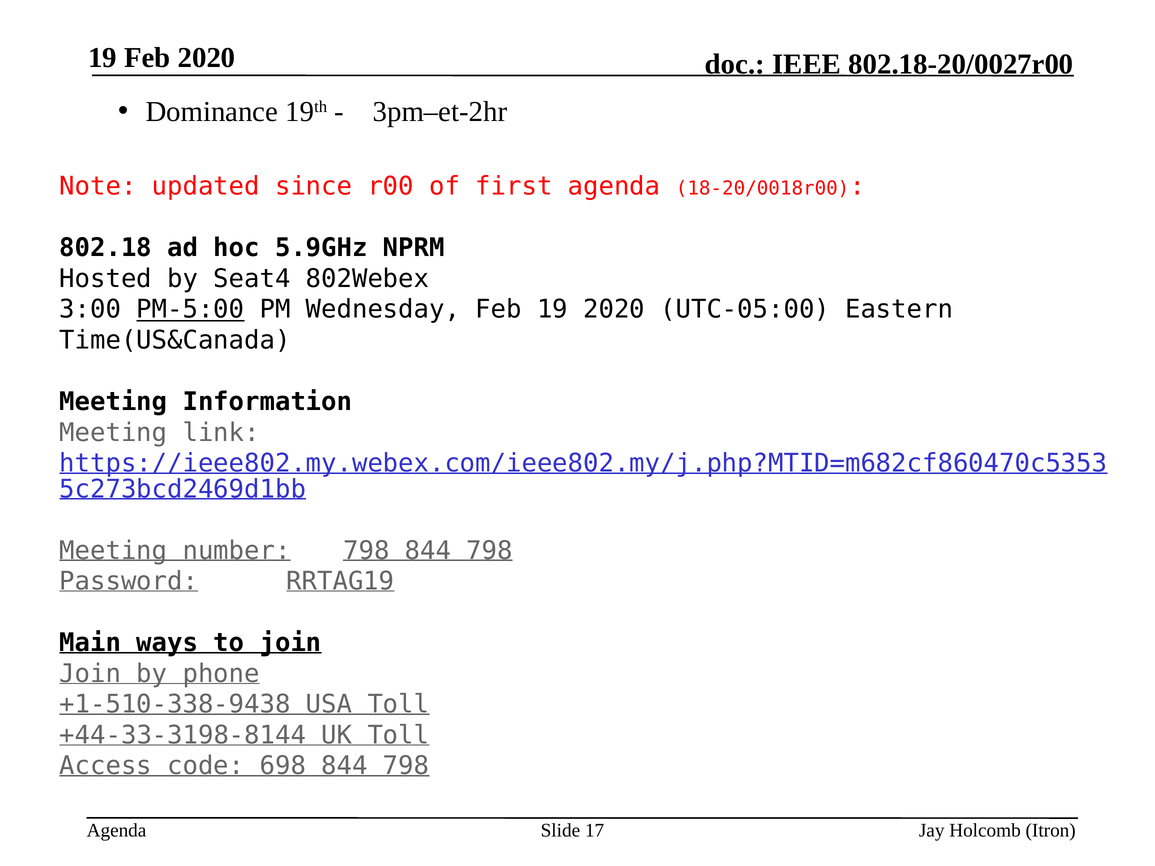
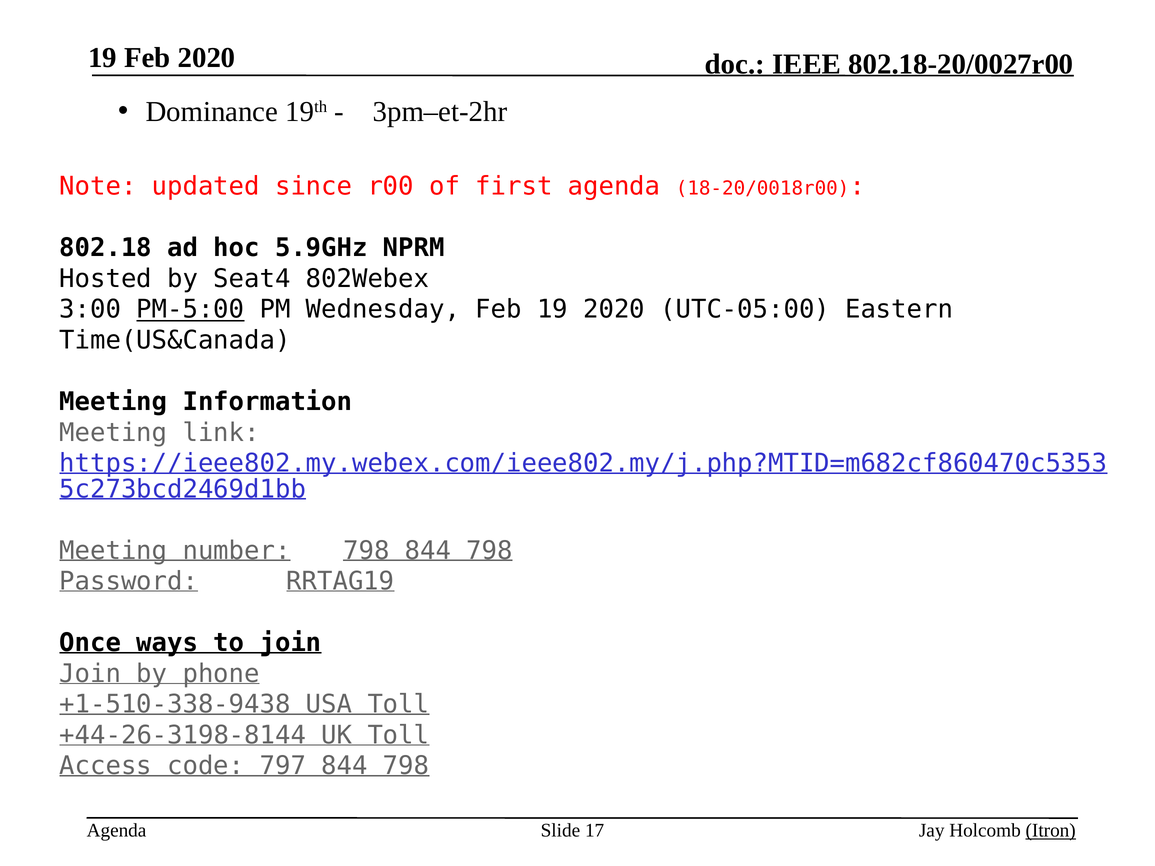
Main: Main -> Once (90, 643)
+44-33-3198-8144: +44-33-3198-8144 -> +44-26-3198-8144 (183, 735)
698: 698 -> 797 (283, 766)
Itron underline: none -> present (1051, 831)
